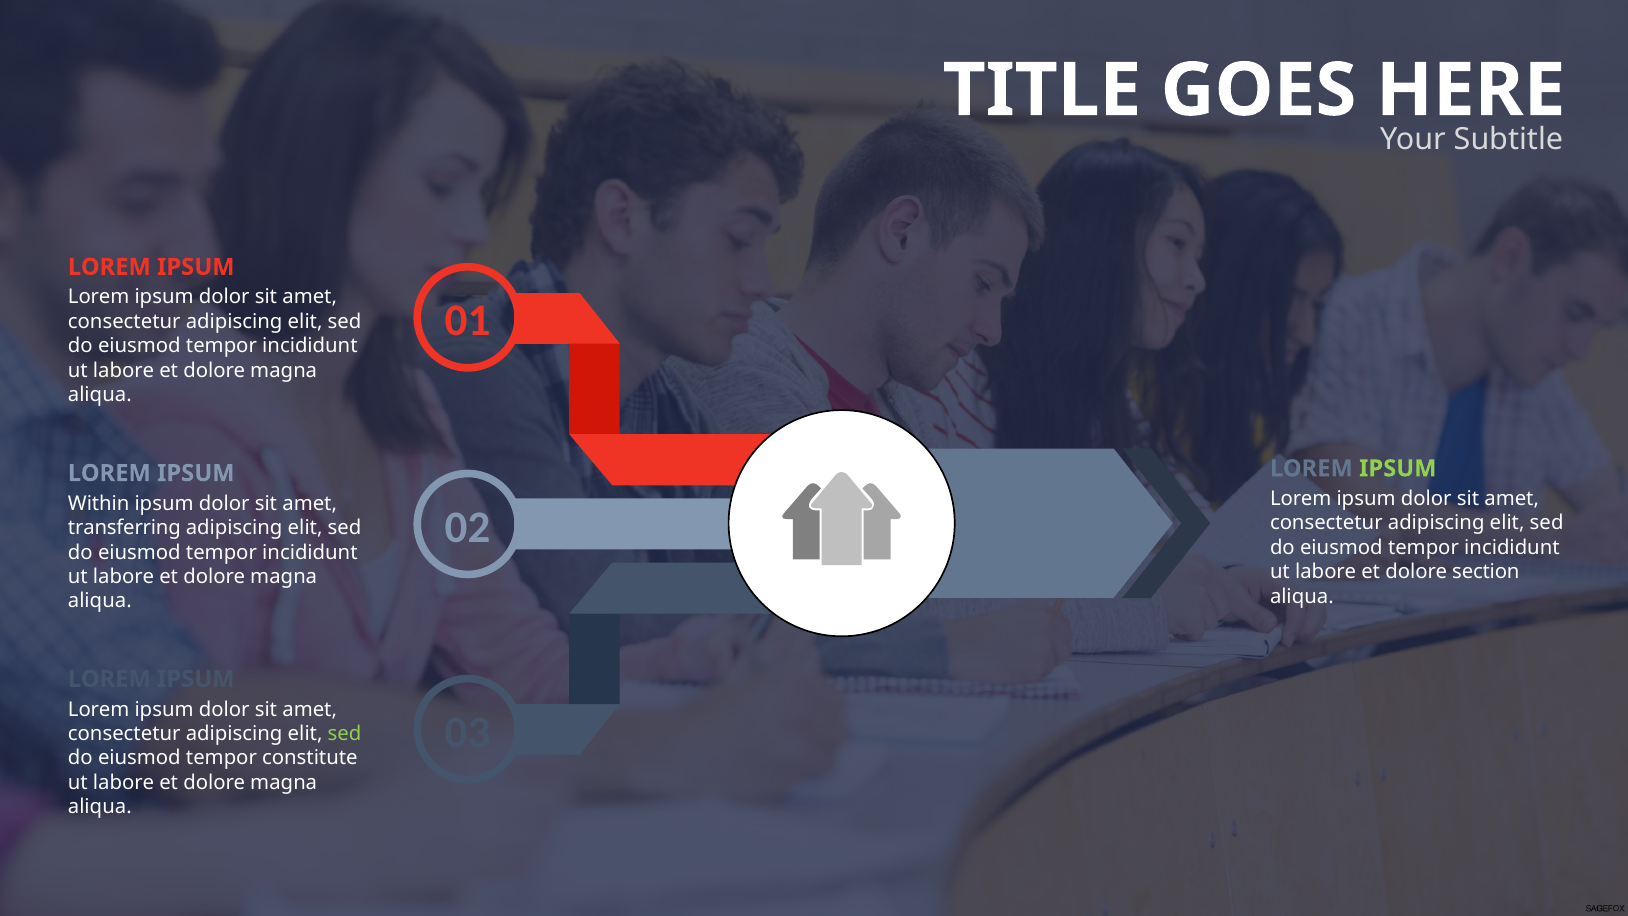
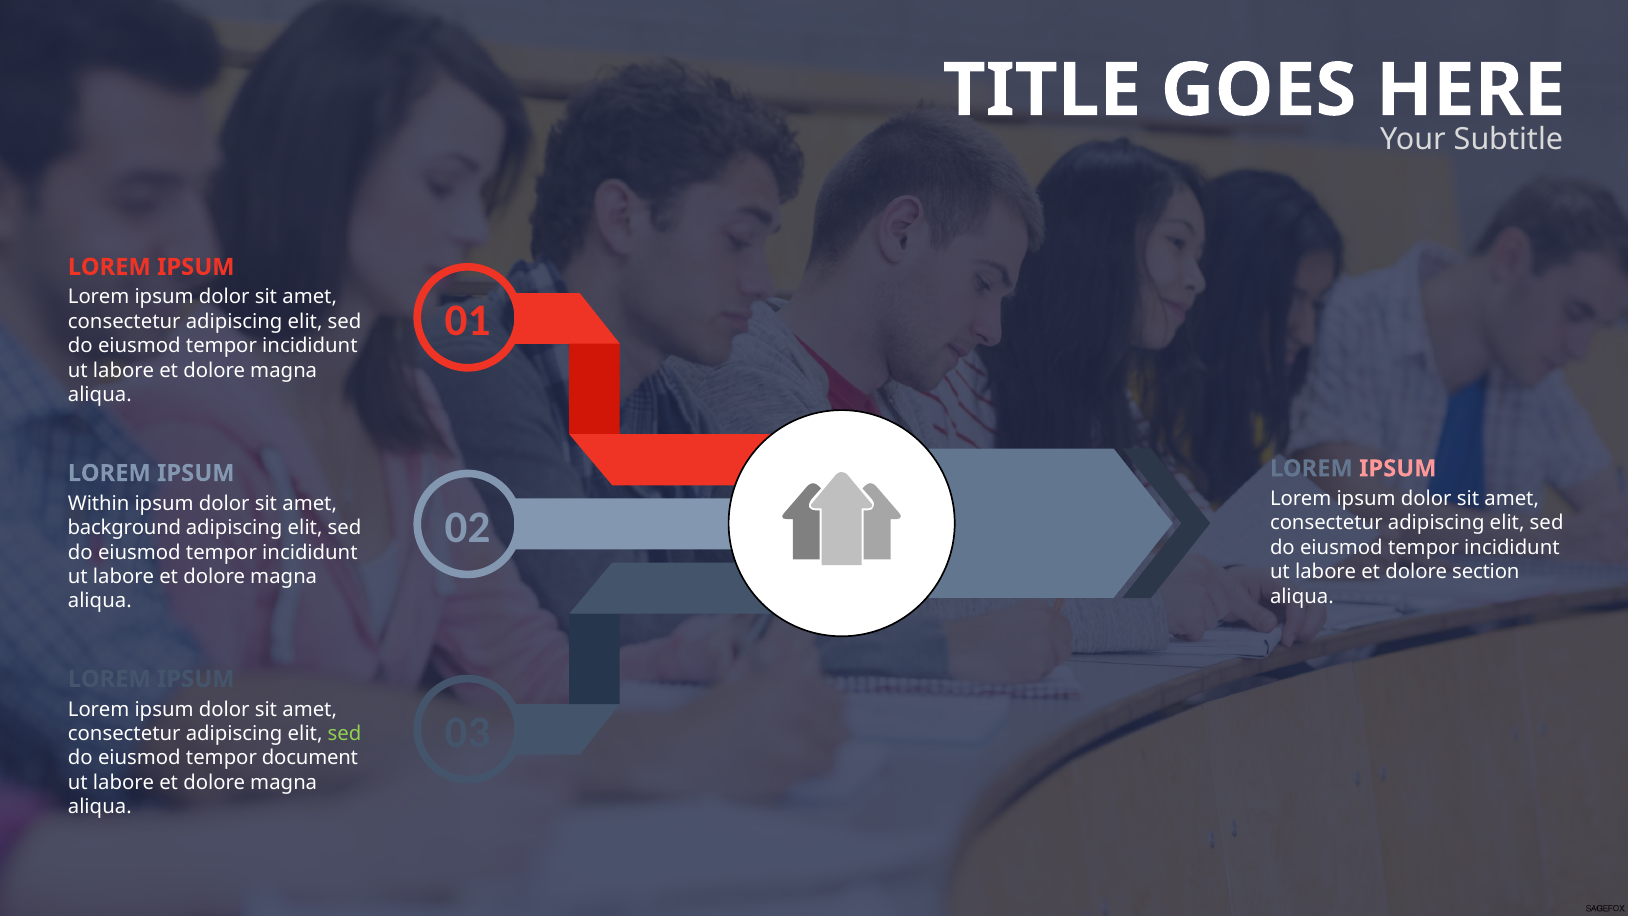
IPSUM colour: light green -> pink (1398, 468)
transferring: transferring -> background (124, 528)
constitute: constitute -> document (310, 758)
